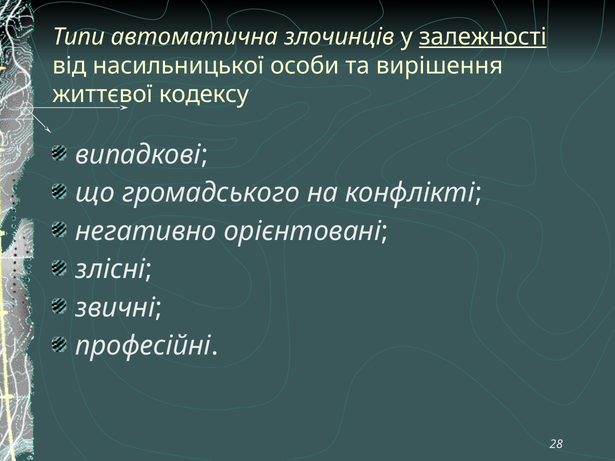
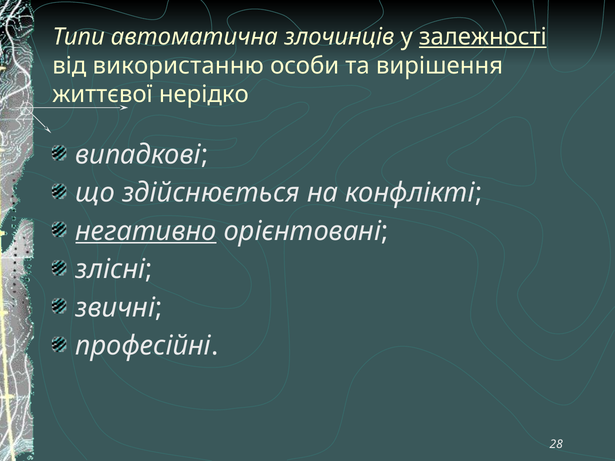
насильницької: насильницької -> використанню (178, 66)
кодексу: кодексу -> нерідко (204, 94)
громадського: громадського -> здійснюється (211, 193)
негативно underline: none -> present (146, 231)
